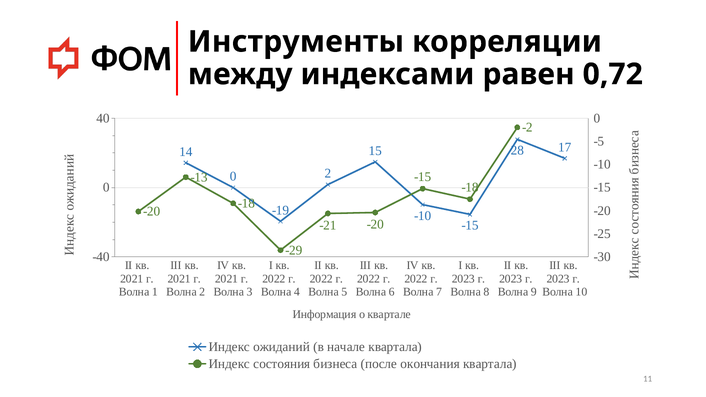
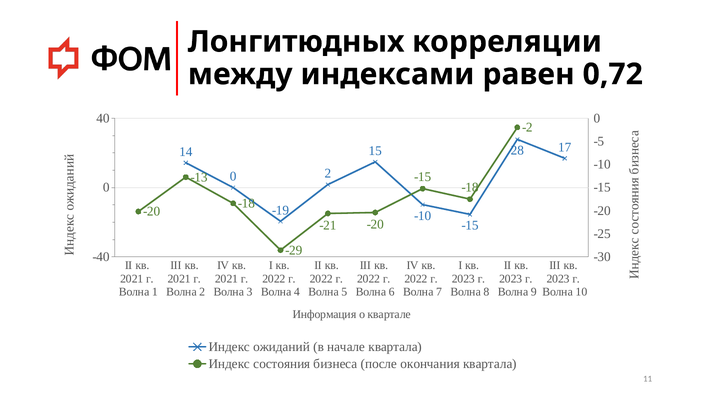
Инструменты: Инструменты -> Лонгитюдных (296, 42)
